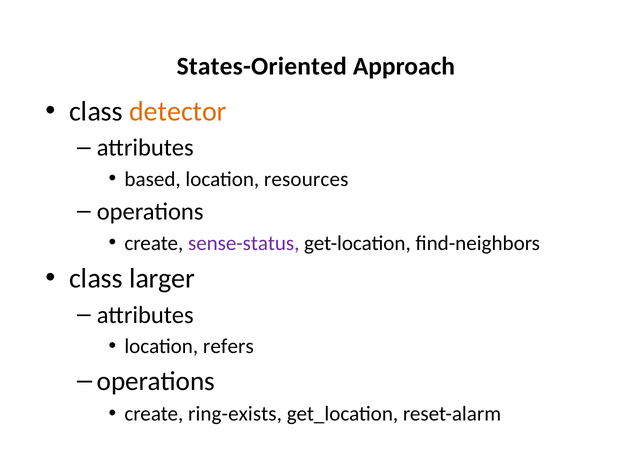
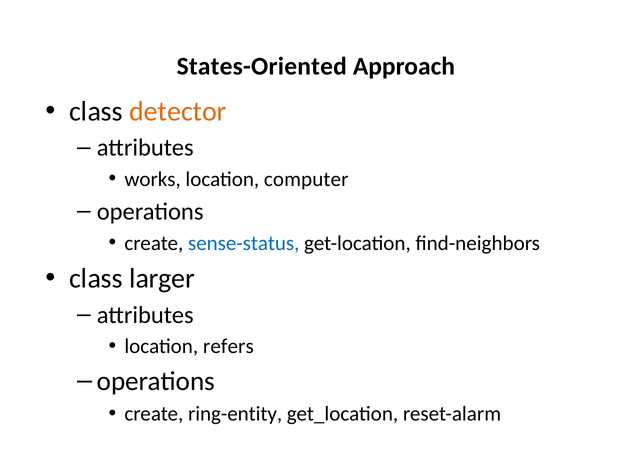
based: based -> works (153, 179)
resources: resources -> computer (306, 179)
sense-status colour: purple -> blue (244, 243)
ring-exists: ring-exists -> ring-entity (235, 414)
